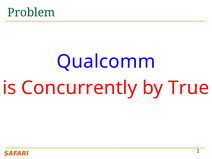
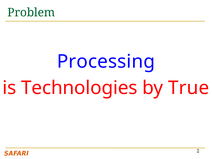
Qualcomm: Qualcomm -> Processing (106, 61)
Concurrently: Concurrently -> Technologies (79, 88)
